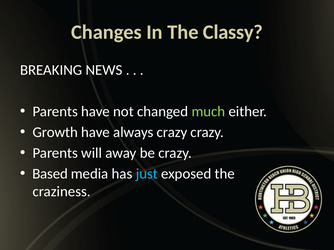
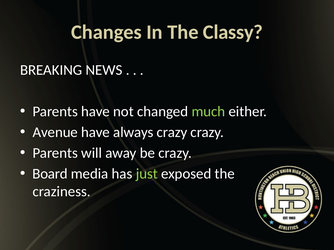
Growth: Growth -> Avenue (55, 132)
Based: Based -> Board (50, 174)
just colour: light blue -> light green (147, 174)
